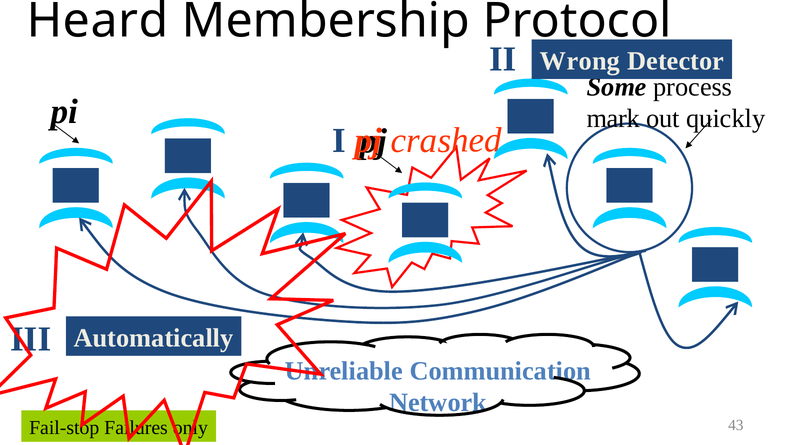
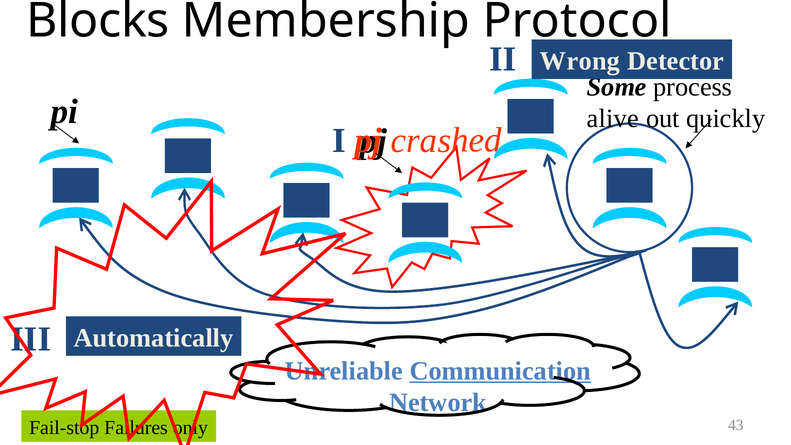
Heard: Heard -> Blocks (98, 21)
mark: mark -> alive (613, 118)
Communication underline: none -> present (500, 371)
